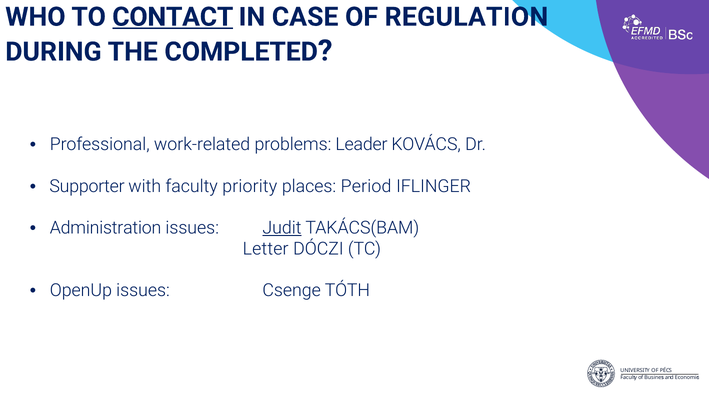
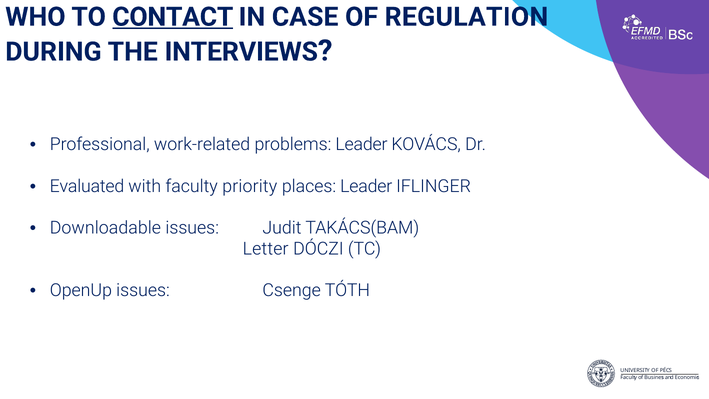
COMPLETED: COMPLETED -> INTERVIEWS (241, 52)
Supporter: Supporter -> Evaluated (87, 186)
places Period: Period -> Leader (366, 186)
Administration: Administration -> Downloadable (105, 228)
Judit underline: present -> none (282, 228)
